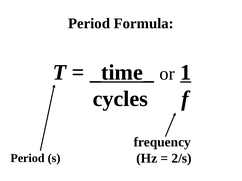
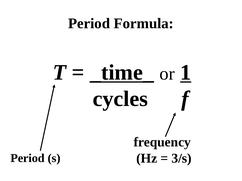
2/s: 2/s -> 3/s (182, 159)
